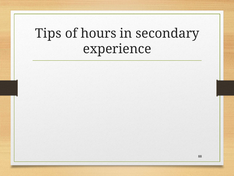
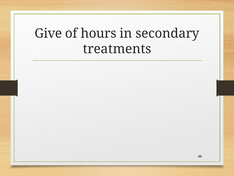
Tips: Tips -> Give (48, 33)
experience: experience -> treatments (117, 49)
